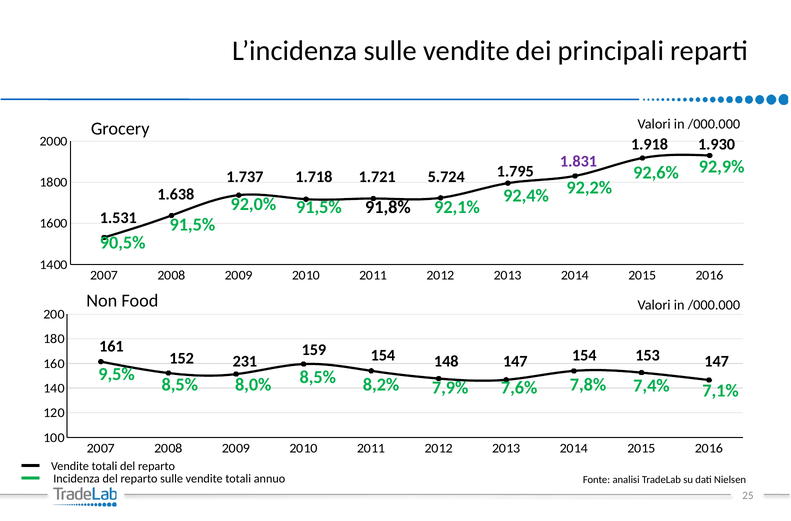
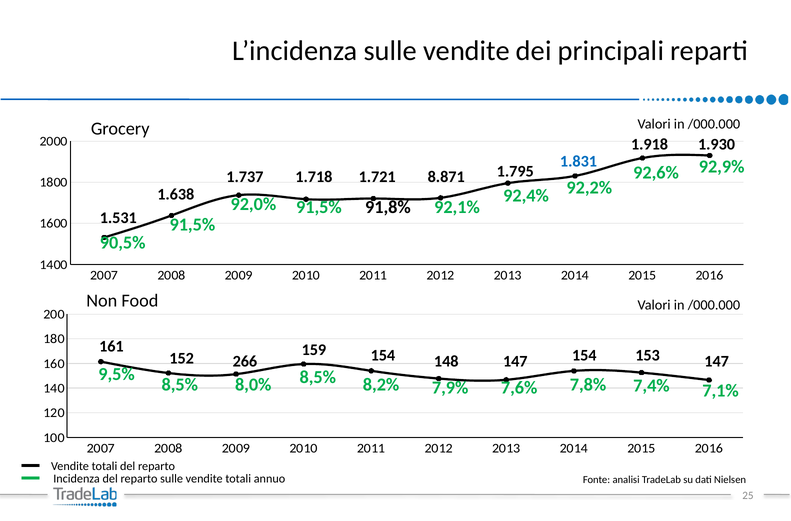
1.831 colour: purple -> blue (579, 161)
5.724: 5.724 -> 8.871 (446, 177)
231: 231 -> 266 (245, 361)
